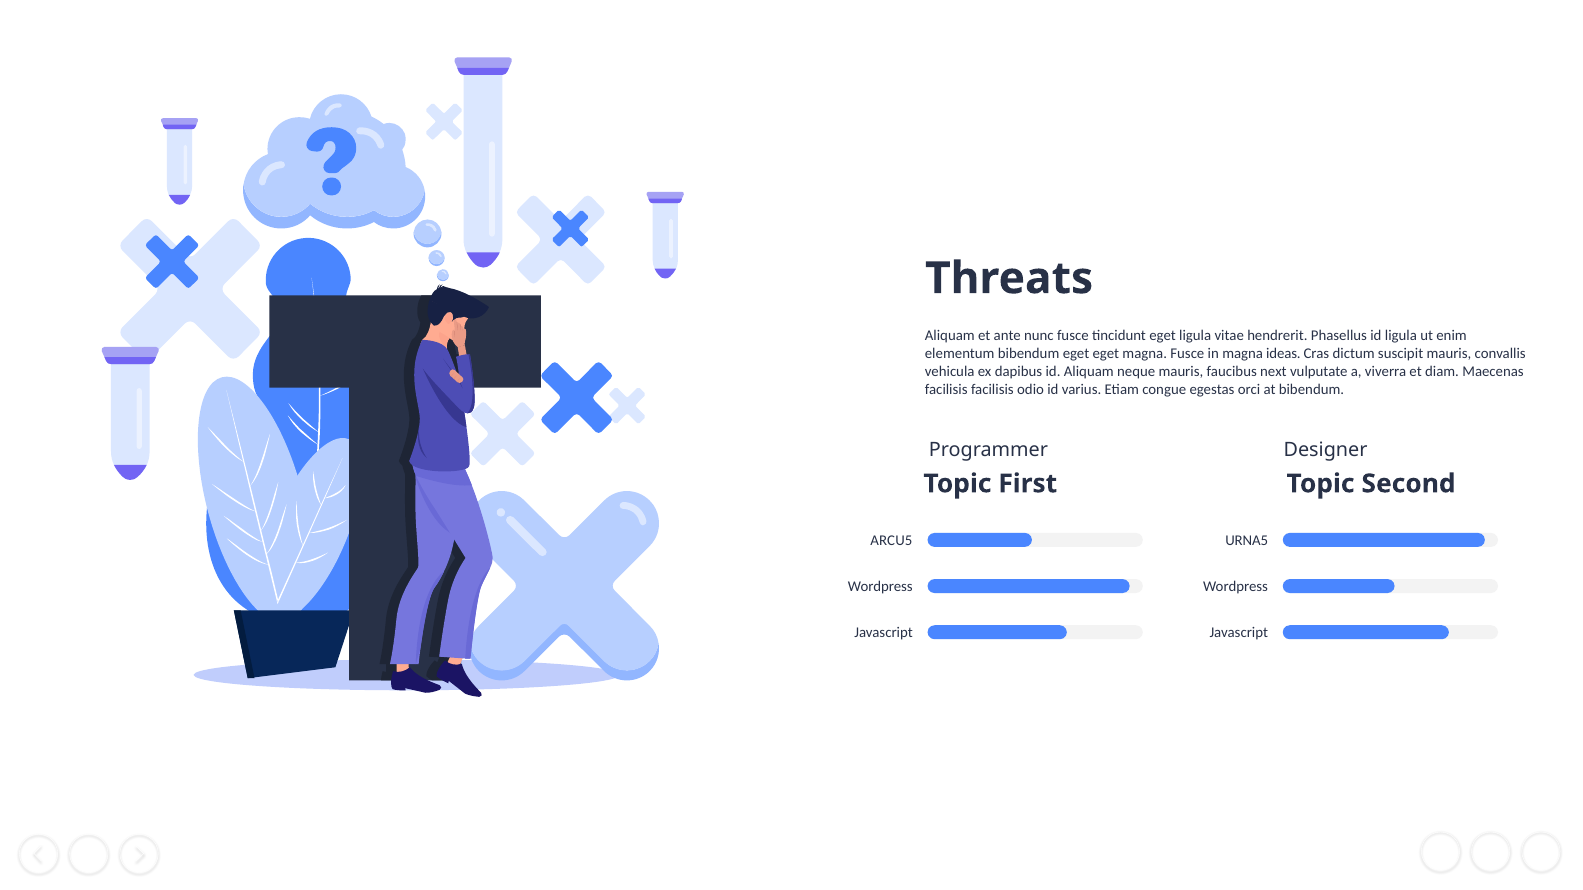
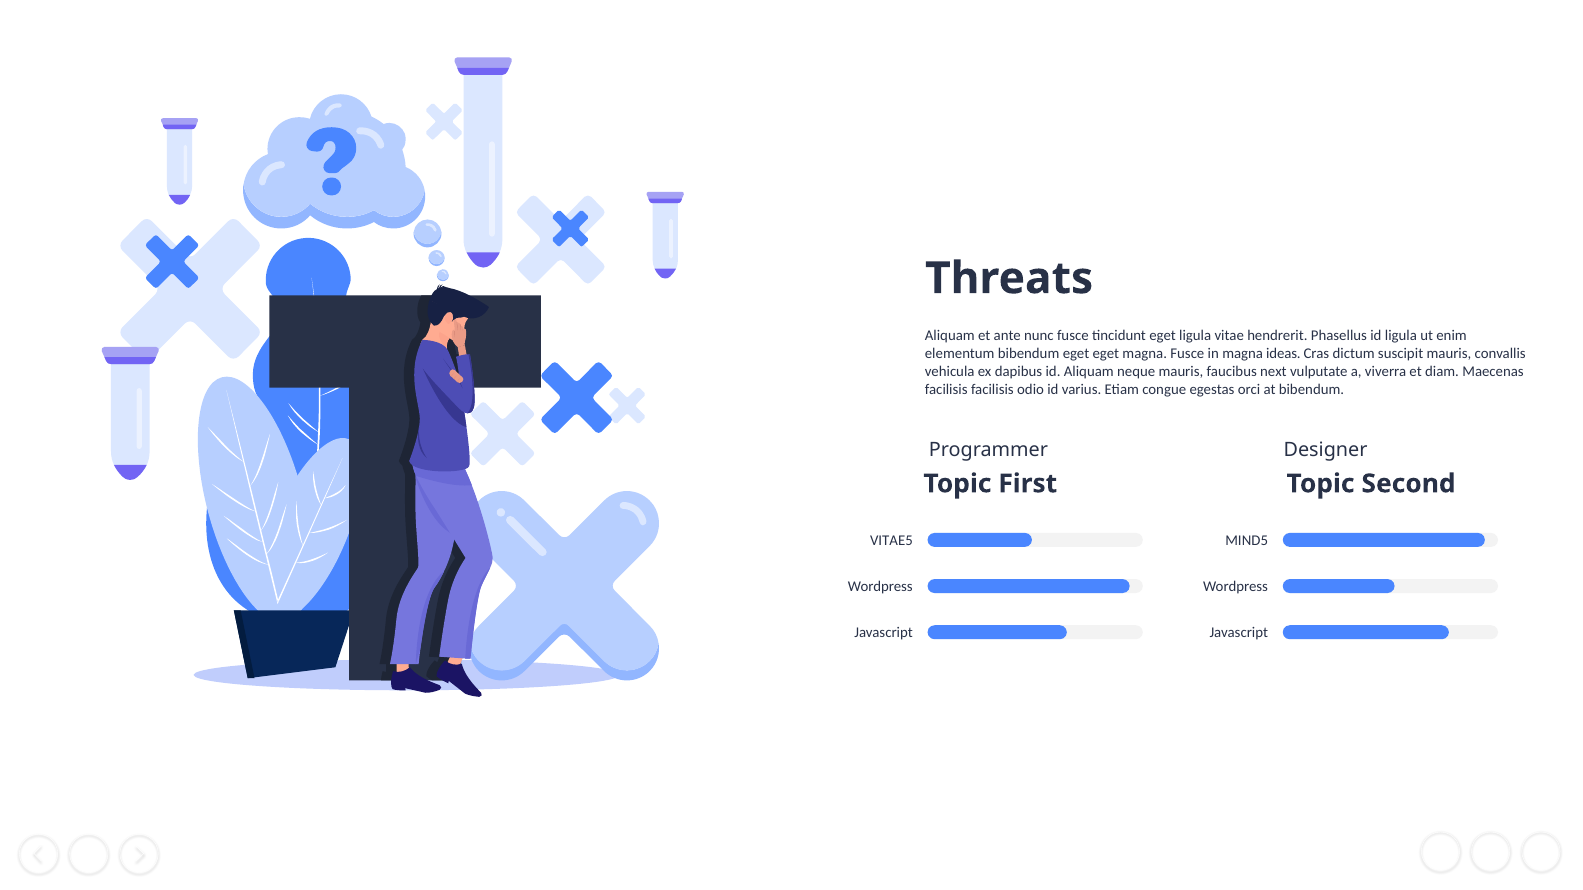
ARCU5: ARCU5 -> VITAE5 (891, 541)
URNA5: URNA5 -> MIND5 (1247, 541)
